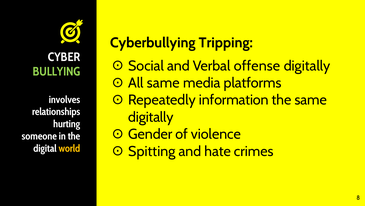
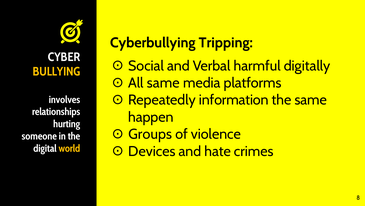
offense: offense -> harmful (257, 66)
BULLYING colour: light green -> yellow (56, 71)
digitally: digitally -> happen (151, 117)
Gender: Gender -> Groups (150, 134)
Spitting: Spitting -> Devices (152, 151)
